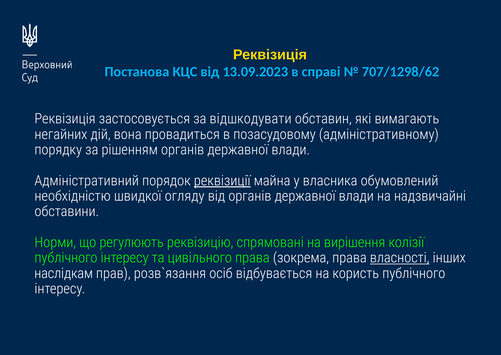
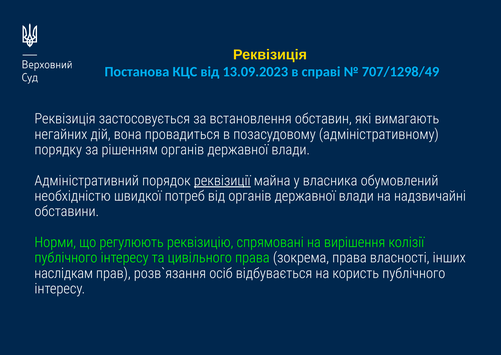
707/1298/62: 707/1298/62 -> 707/1298/49 (401, 72)
відшкодувати: відшкодувати -> встановлення (251, 119)
огляду: огляду -> потреб (185, 196)
власності underline: present -> none (400, 258)
